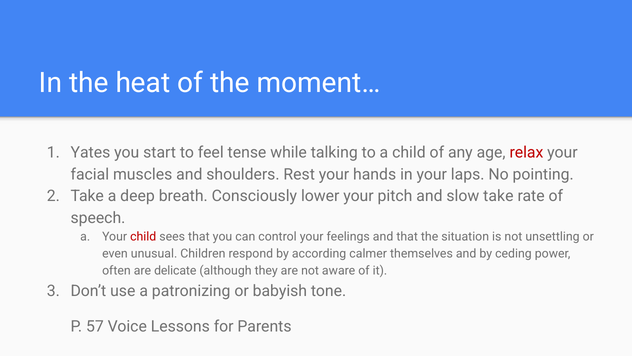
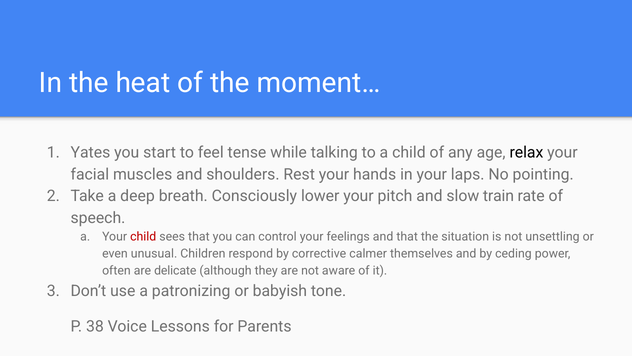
relax colour: red -> black (526, 152)
slow take: take -> train (498, 196)
according: according -> corrective (319, 254)
57: 57 -> 38 (95, 326)
